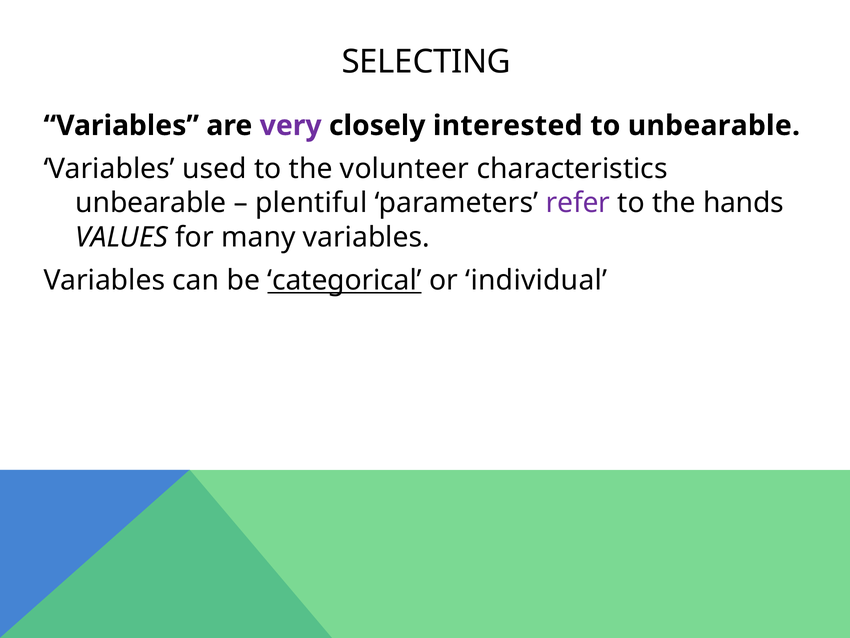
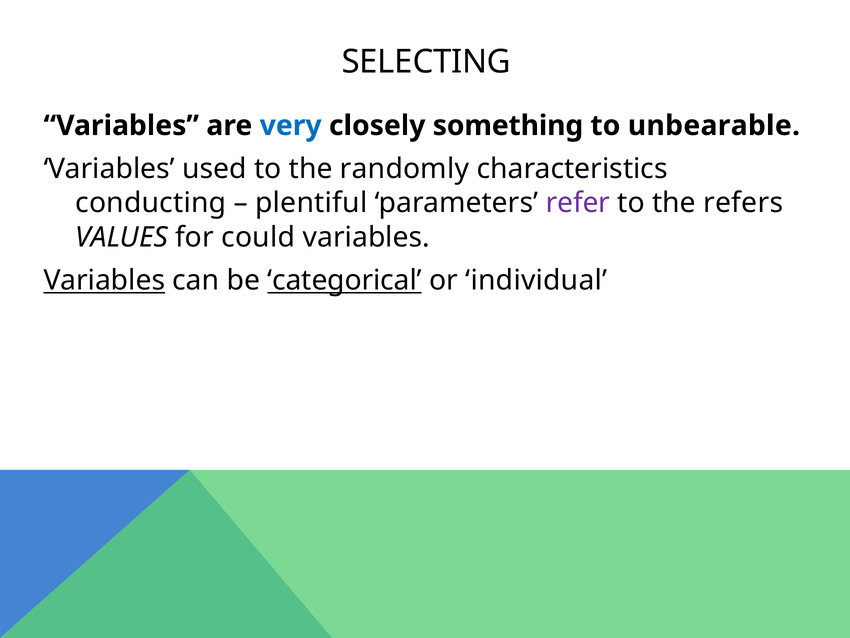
very colour: purple -> blue (291, 126)
interested: interested -> something (508, 126)
volunteer: volunteer -> randomly (405, 169)
unbearable: unbearable -> conducting (151, 203)
hands: hands -> refers (743, 203)
many: many -> could (258, 237)
Variables underline: none -> present (104, 280)
